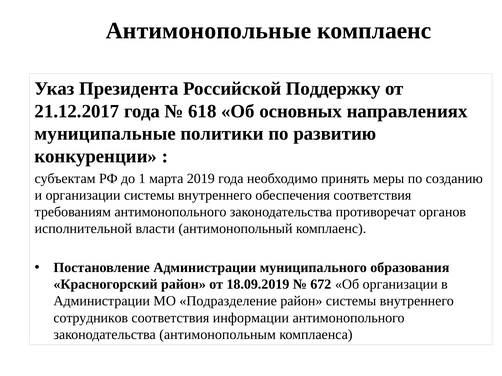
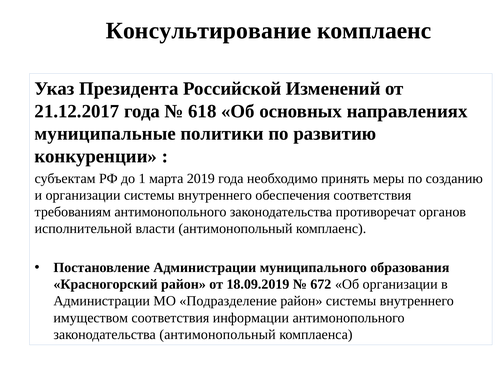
Антимонопольные: Антимонопольные -> Консультирование (208, 31)
Поддержку: Поддержку -> Изменений (333, 89)
сотрудников: сотрудников -> имуществом (91, 318)
законодательства антимонопольным: антимонопольным -> антимонопольный (218, 335)
